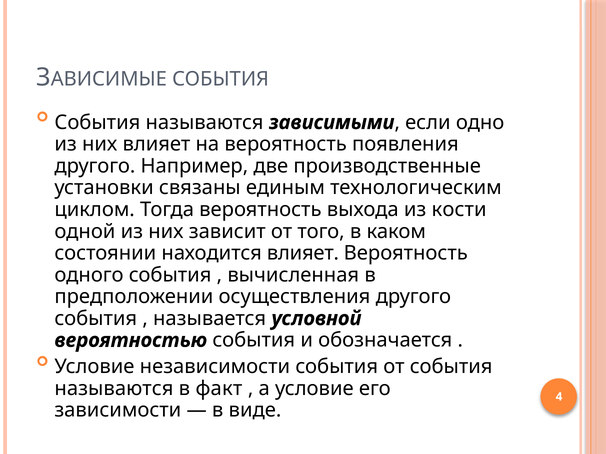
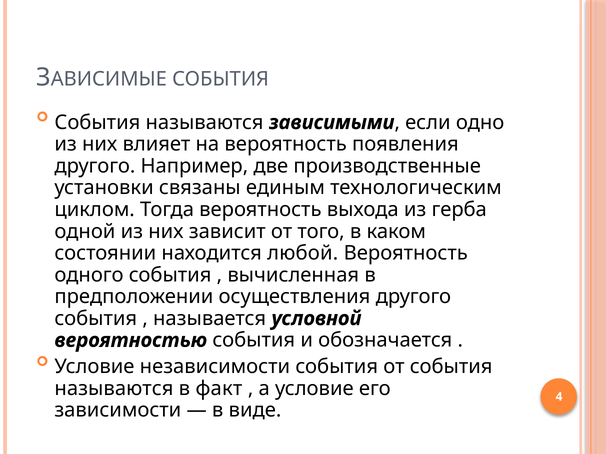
кости: кости -> герба (459, 210)
находится влияет: влияет -> любой (303, 253)
